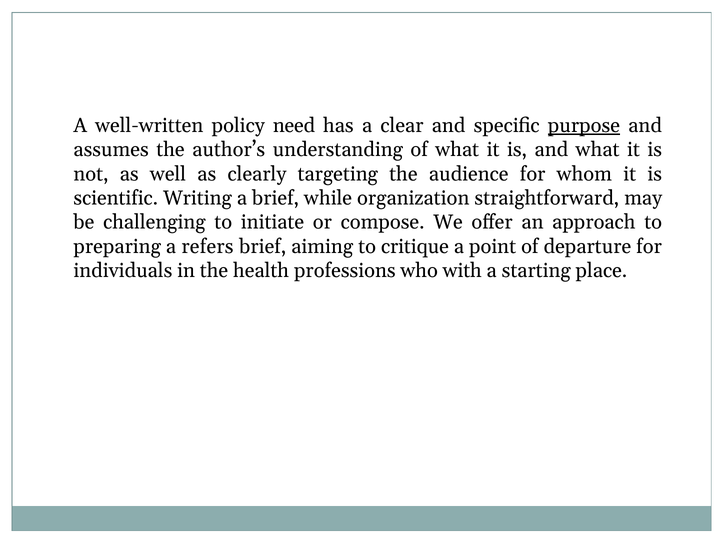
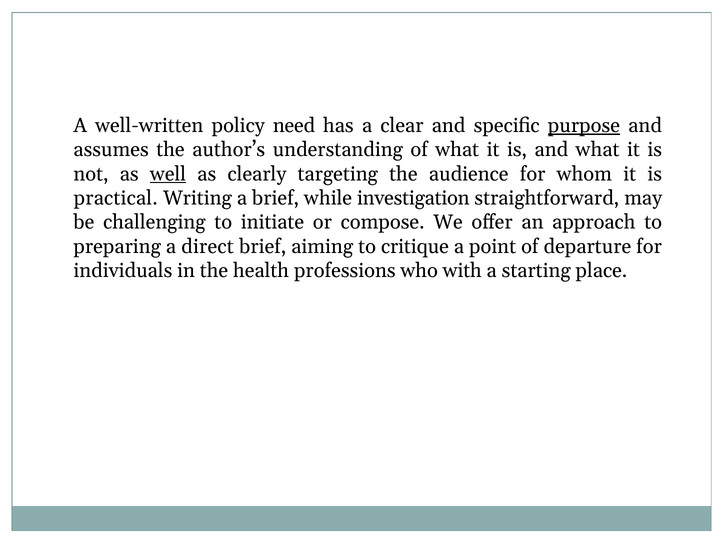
well underline: none -> present (168, 174)
scientific: scientific -> practical (116, 198)
organization: organization -> investigation (413, 198)
refers: refers -> direct (207, 246)
